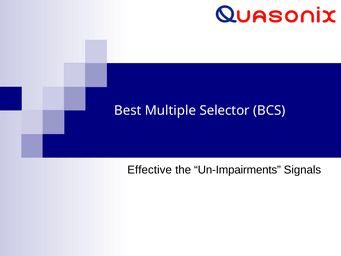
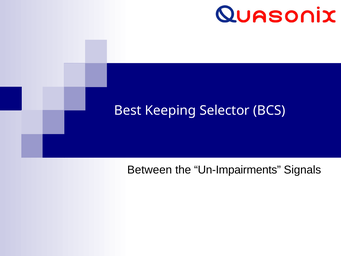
Multiple: Multiple -> Keeping (170, 110)
Effective: Effective -> Between (150, 170)
